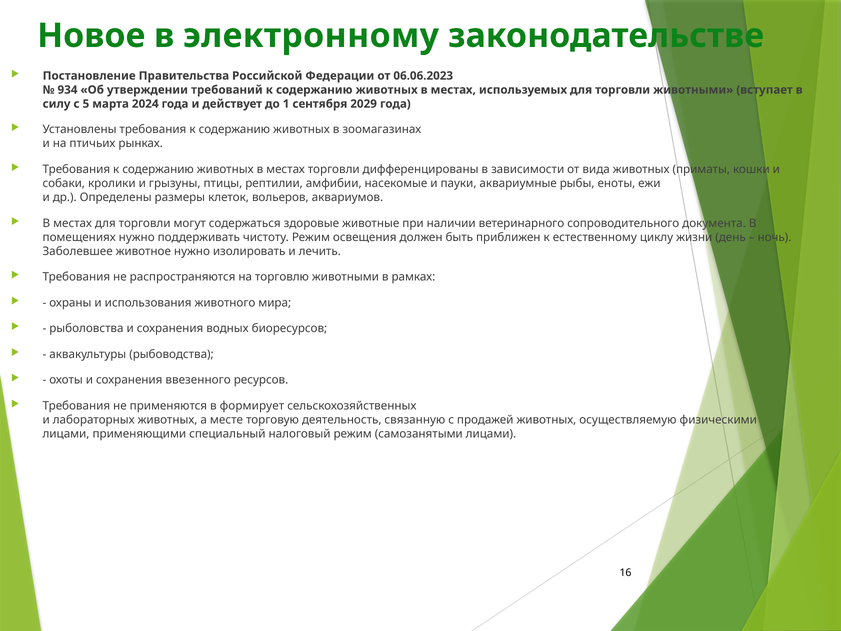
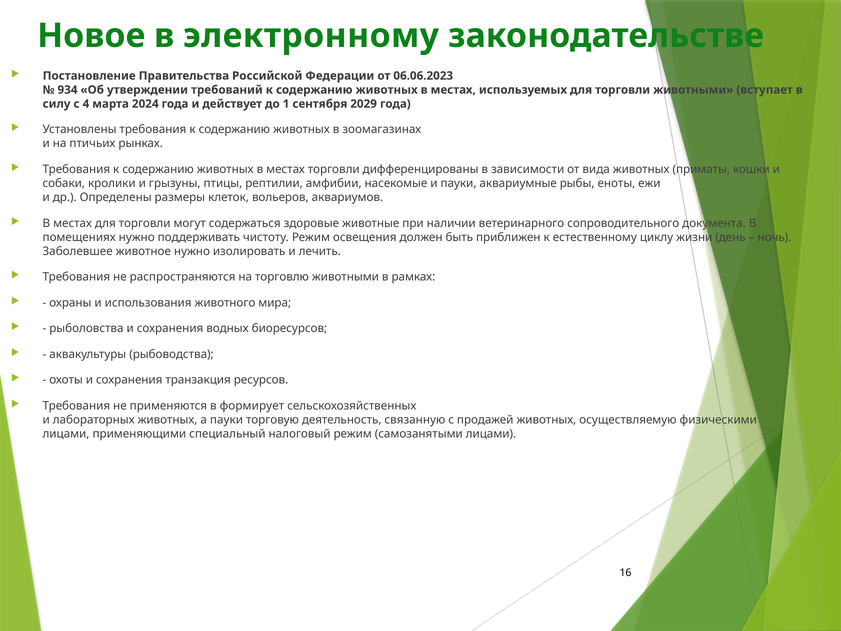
5: 5 -> 4 (86, 104)
ввезенного: ввезенного -> транзакция (198, 380)
а месте: месте -> пауки (227, 420)
